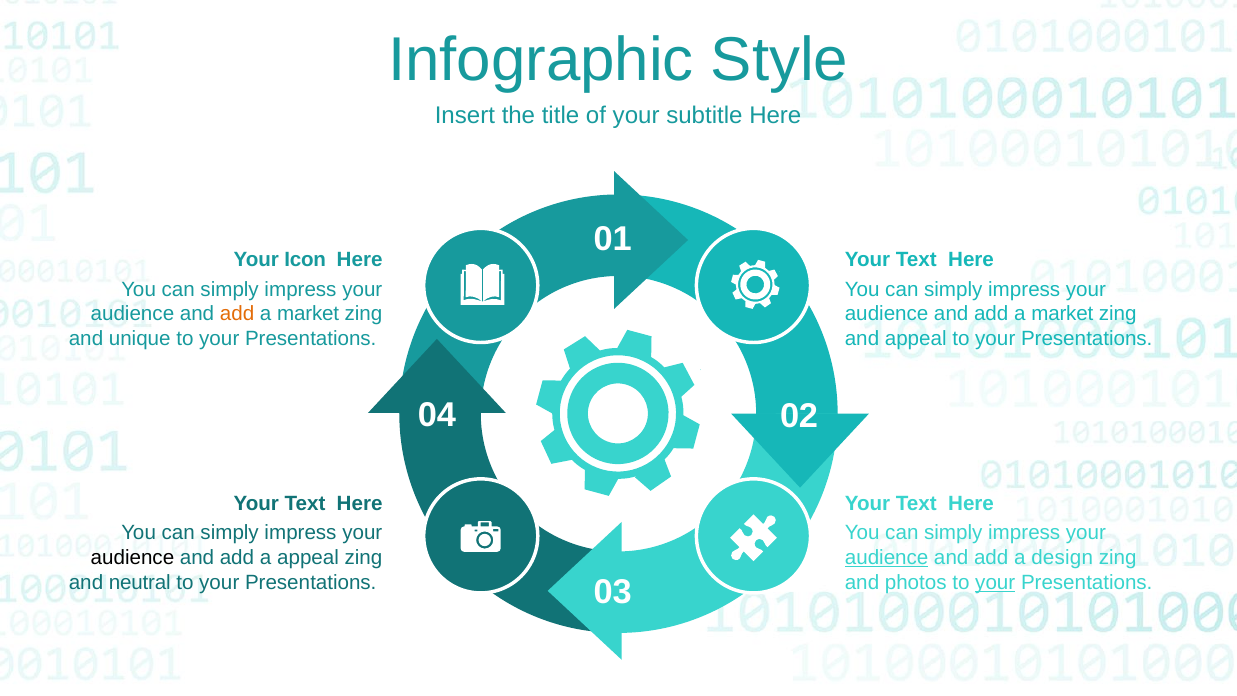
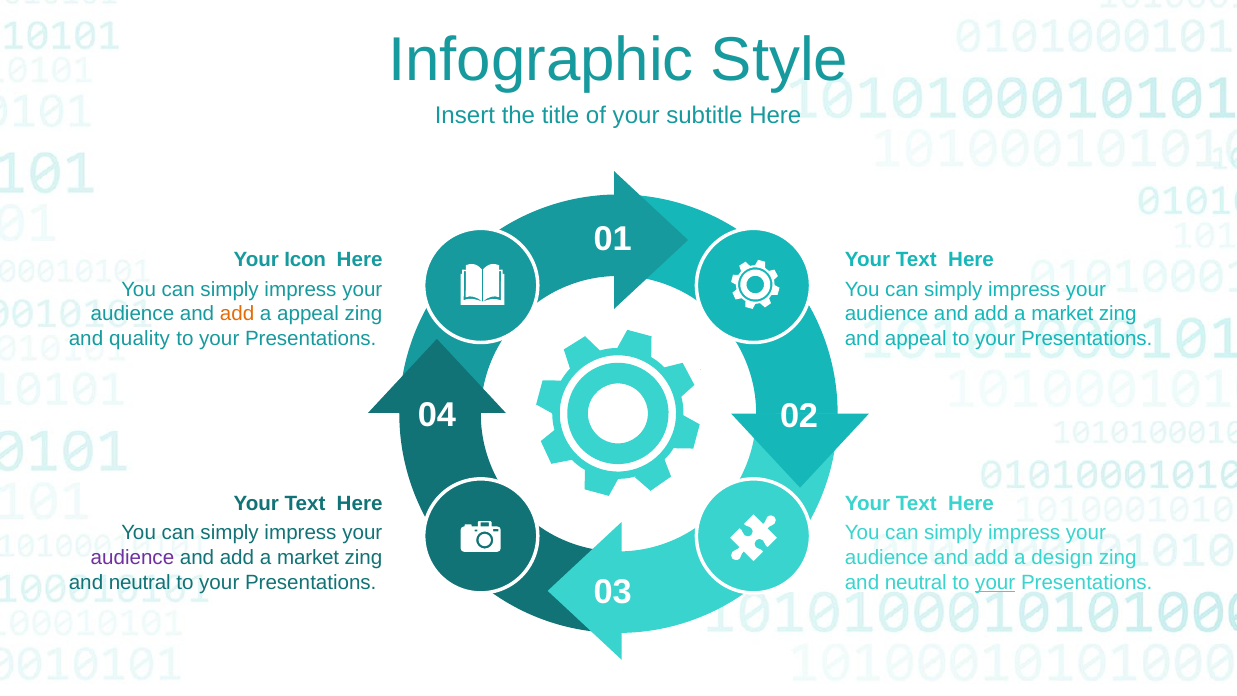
market: market -> appeal (308, 314)
unique: unique -> quality (140, 339)
audience colour: black -> purple (132, 557)
appeal: appeal -> market (308, 557)
audience underline: present -> none (887, 557)
photos: photos -> neutral (916, 582)
